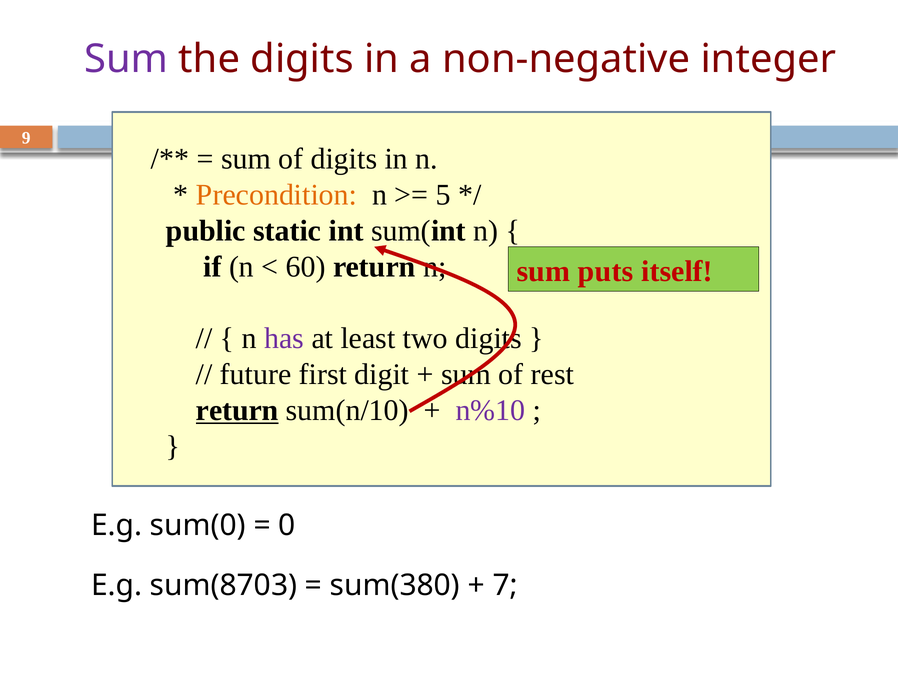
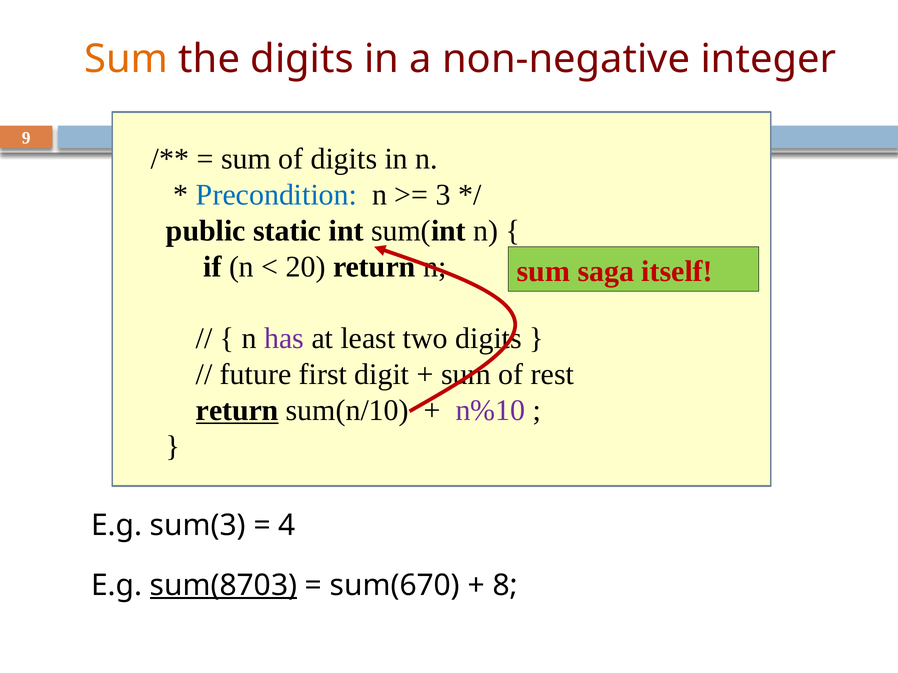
Sum colour: purple -> orange (126, 59)
Precondition colour: orange -> blue (277, 195)
5: 5 -> 3 (443, 195)
60: 60 -> 20 (306, 267)
puts: puts -> saga (606, 271)
sum(0: sum(0 -> sum(3 (198, 526)
0: 0 -> 4 (287, 526)
sum(8703 underline: none -> present (224, 586)
sum(380: sum(380 -> sum(670 (395, 586)
7: 7 -> 8 (505, 586)
